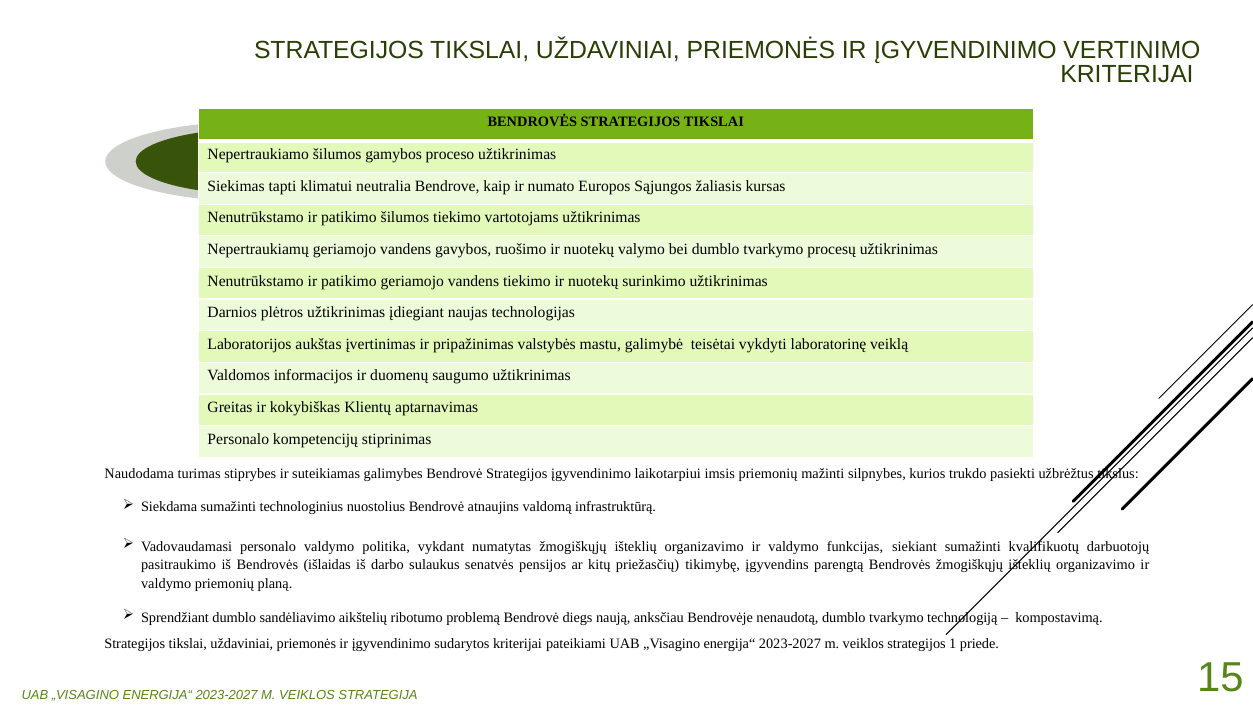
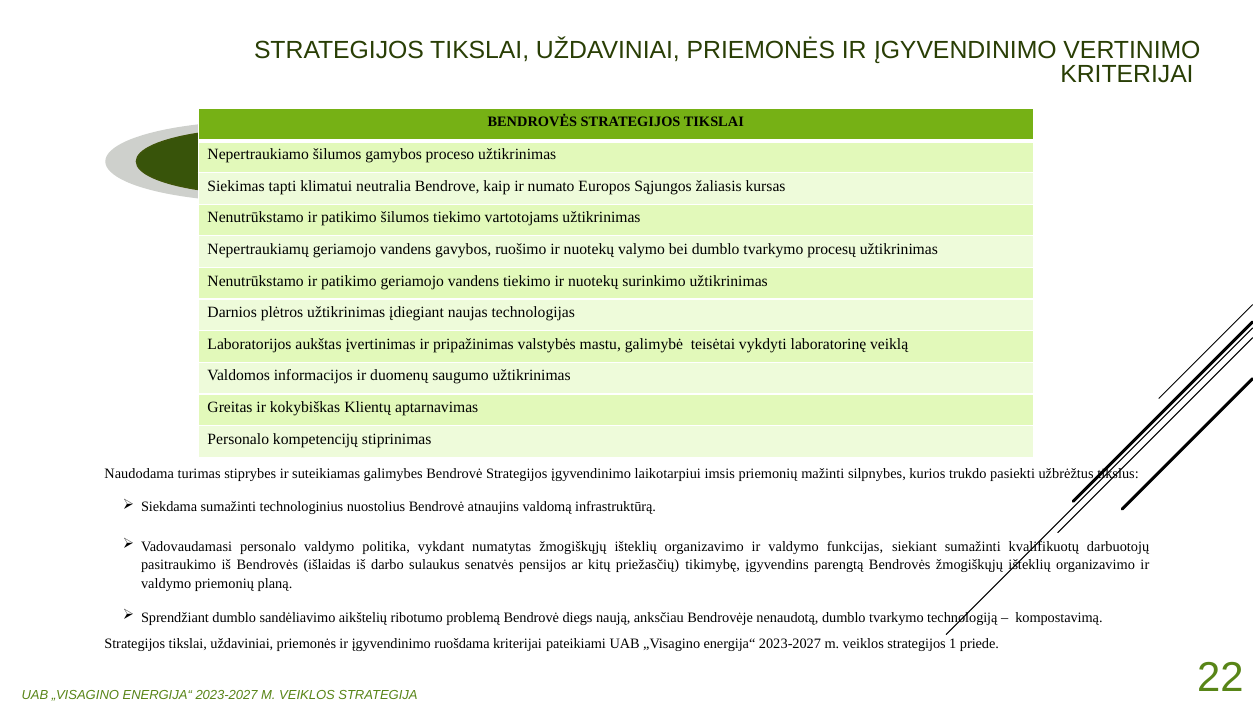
sudarytos: sudarytos -> ruošdama (462, 643)
15: 15 -> 22 (1220, 678)
